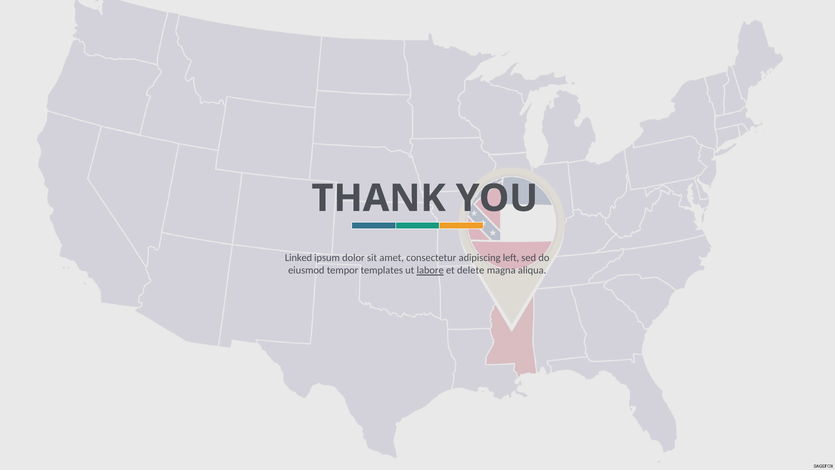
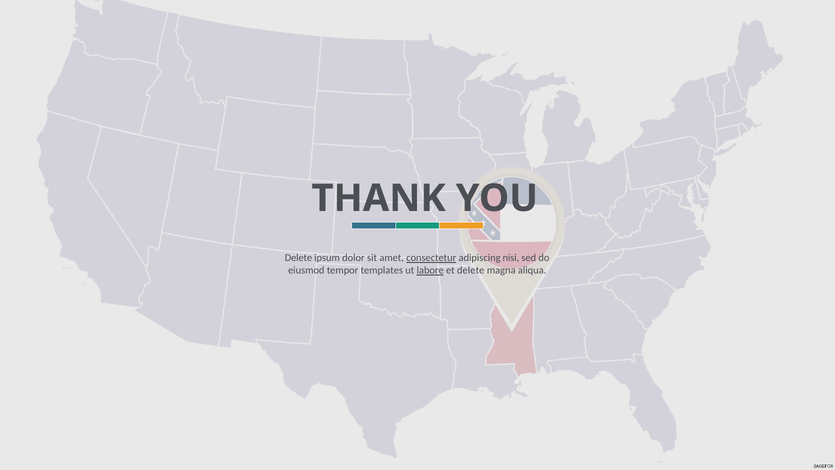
Linked: Linked -> Delete (299, 258)
consectetur underline: none -> present (431, 258)
left: left -> nisi (511, 258)
